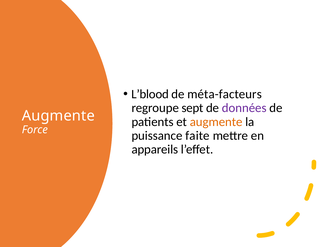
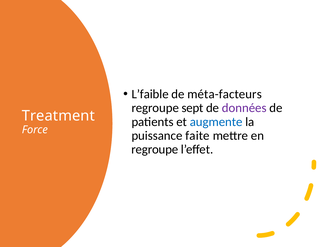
L’blood: L’blood -> L’faible (150, 94)
Augmente: Augmente -> Treatment (58, 116)
augmente colour: orange -> blue (216, 122)
appareils: appareils -> regroupe (155, 149)
